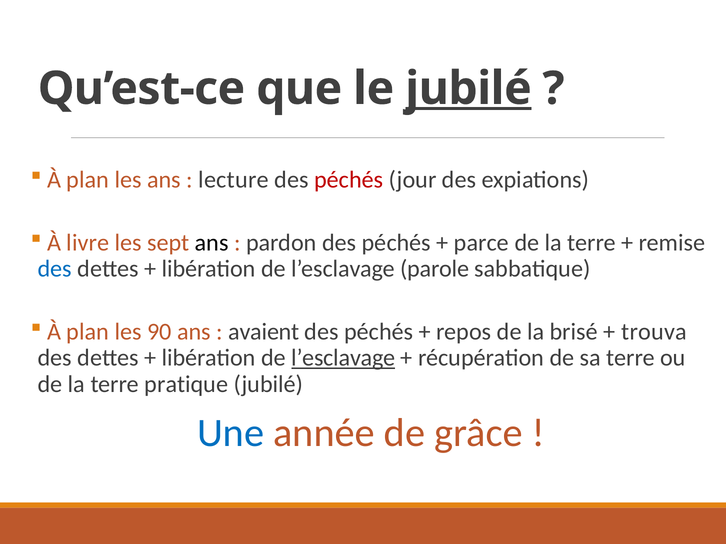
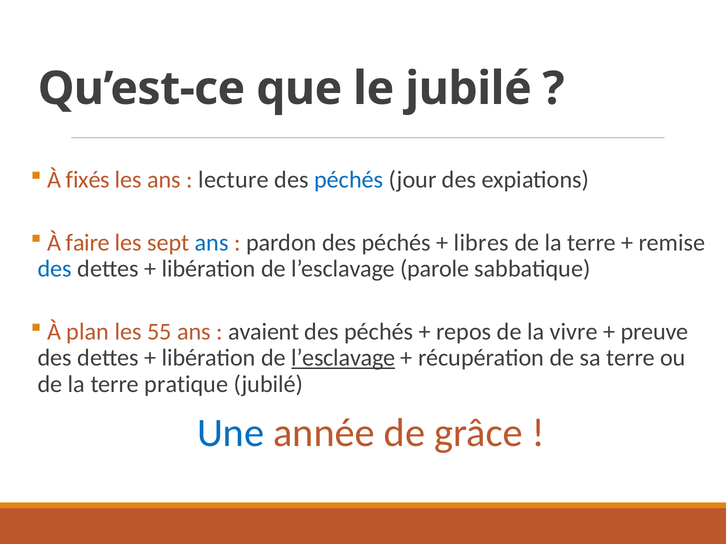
jubilé underline: present -> none (469, 89)
plan: plan -> fixés (88, 180)
péchés colour: red -> blue (349, 180)
livre: livre -> faire (88, 243)
ans colour: black -> blue (212, 243)
parce: parce -> libres (481, 243)
90: 90 -> 55 (159, 332)
brisé: brisé -> vivre (574, 332)
trouva: trouva -> preuve (654, 332)
